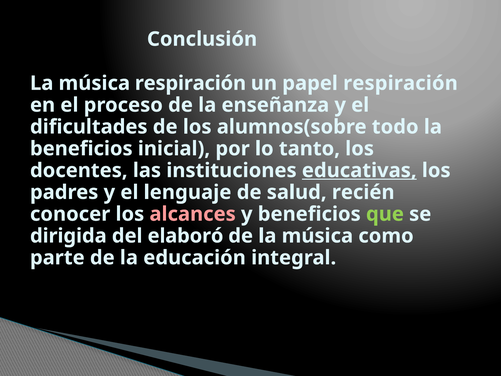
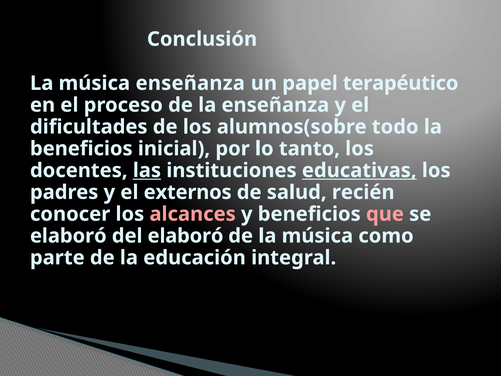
música respiración: respiración -> enseñanza (190, 83)
papel respiración: respiración -> terapéutico (401, 83)
las underline: none -> present (147, 170)
lenguaje: lenguaje -> externos (188, 192)
que colour: light green -> pink (385, 214)
dirigida: dirigida -> elaboró (68, 236)
